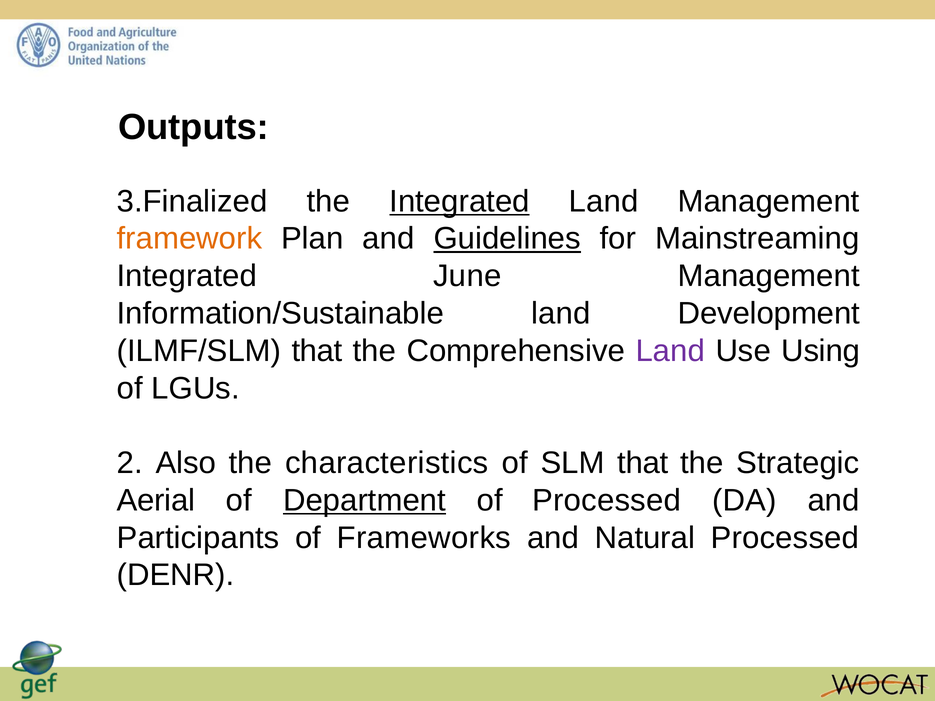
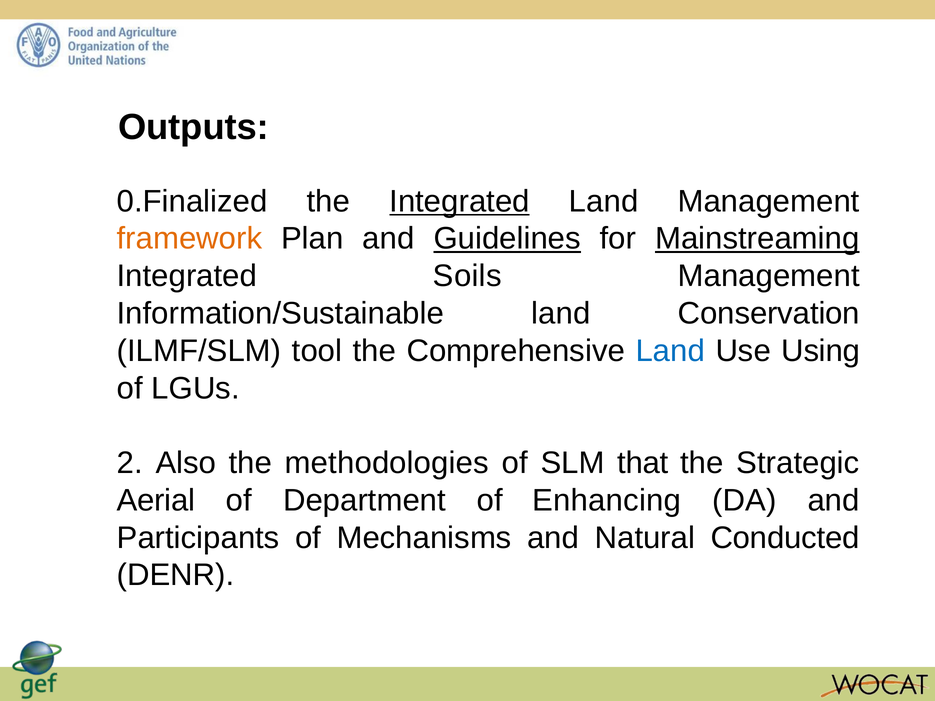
3.Finalized: 3.Finalized -> 0.Finalized (192, 201)
Mainstreaming underline: none -> present (757, 239)
June: June -> Soils (467, 276)
Development: Development -> Conservation (769, 314)
ILMF/SLM that: that -> tool (317, 351)
Land colour: purple -> blue (670, 351)
characteristics: characteristics -> methodologies (387, 463)
Department underline: present -> none (364, 501)
of Processed: Processed -> Enhancing (607, 501)
Frameworks: Frameworks -> Mechanisms (424, 538)
Natural Processed: Processed -> Conducted (785, 538)
